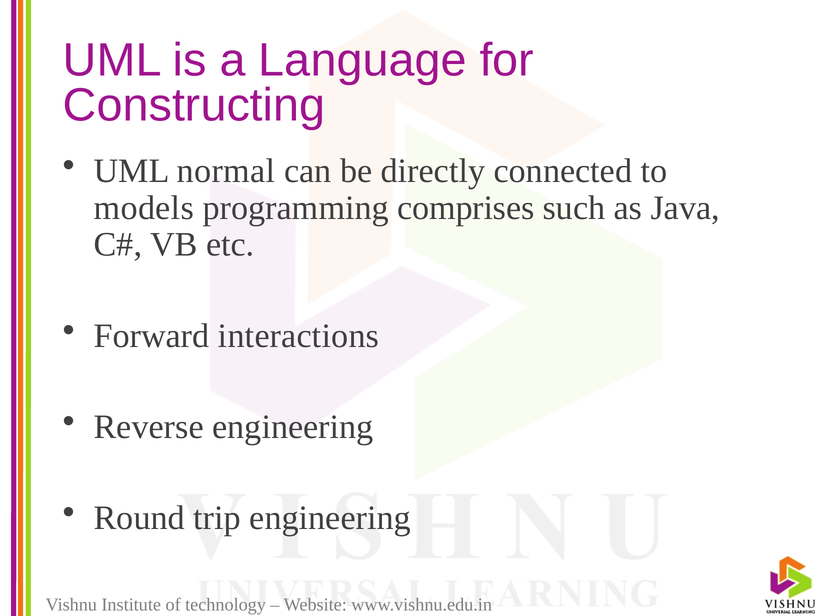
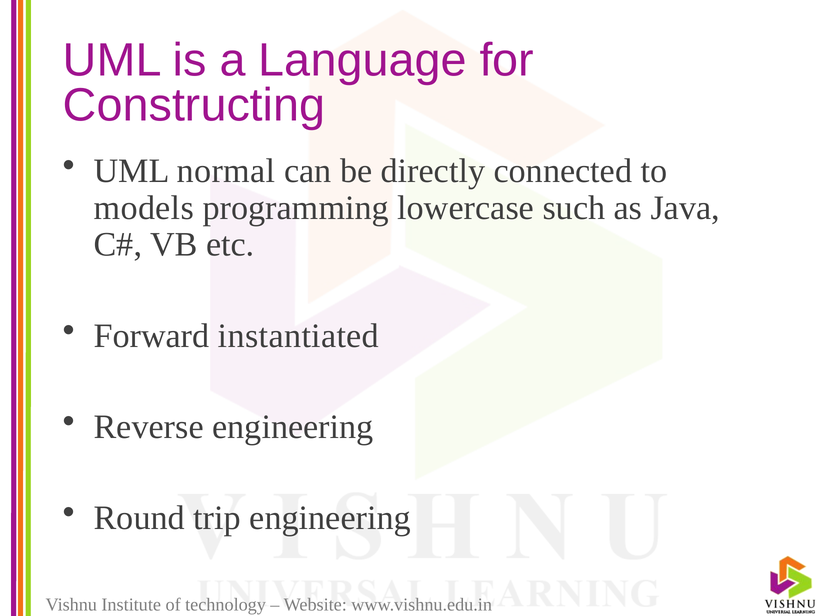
comprises: comprises -> lowercase (466, 208)
interactions: interactions -> instantiated (298, 336)
